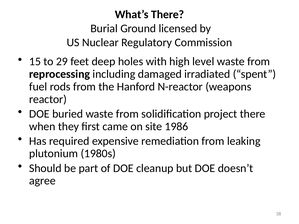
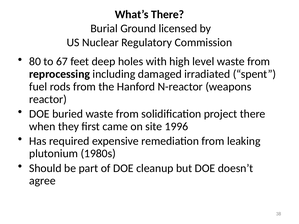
15: 15 -> 80 (35, 62)
29: 29 -> 67 (62, 62)
1986: 1986 -> 1996 (177, 127)
